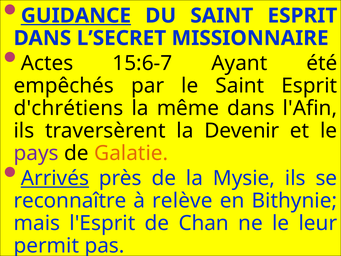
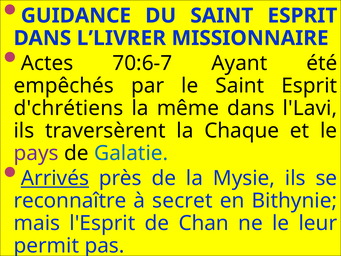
GUIDANCE underline: present -> none (76, 16)
L’SECRET: L’SECRET -> L’LIVRER (121, 38)
15:6-7: 15:6-7 -> 70:6-7 (142, 63)
l'Afin: l'Afin -> l'Lavi (310, 108)
Devenir: Devenir -> Chaque (242, 131)
Galatie colour: orange -> blue (131, 153)
relève: relève -> secret (182, 201)
